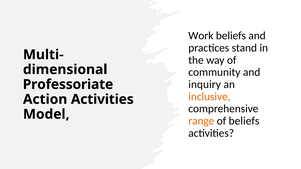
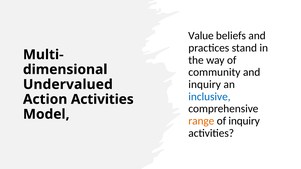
Work: Work -> Value (201, 36)
Professoriate: Professoriate -> Undervalued (68, 85)
inclusive colour: orange -> blue (209, 97)
of beliefs: beliefs -> inquiry (244, 121)
